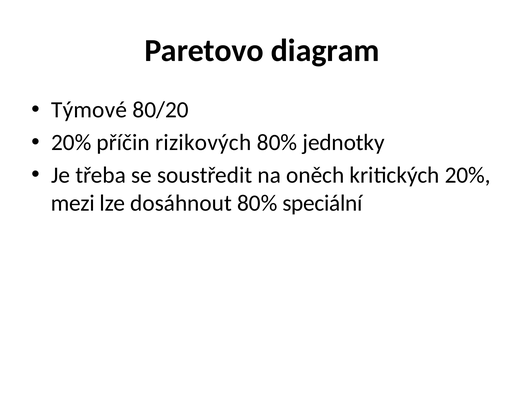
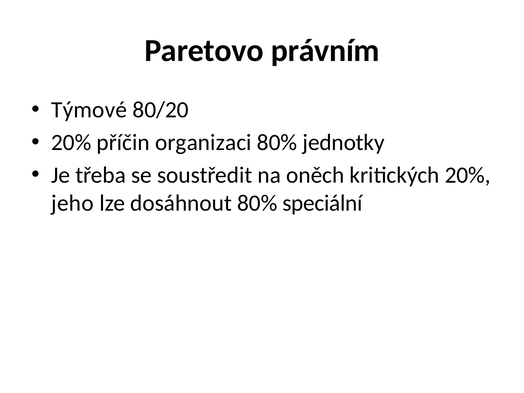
diagram: diagram -> právním (325, 51)
rizikových: rizikových -> organizaci (203, 143)
mezi: mezi -> jeho (72, 203)
